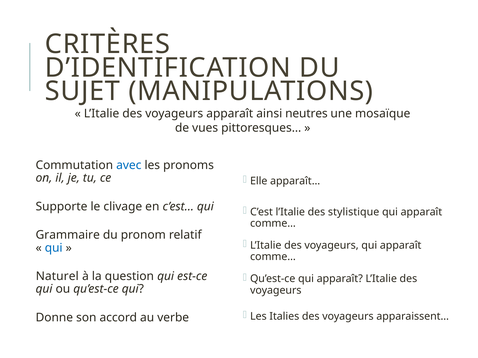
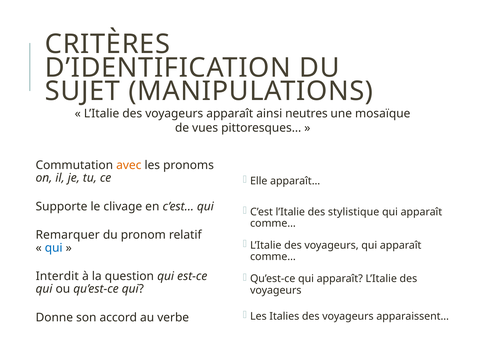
avec colour: blue -> orange (129, 165)
Grammaire: Grammaire -> Remarquer (68, 235)
Naturel: Naturel -> Interdit (57, 277)
